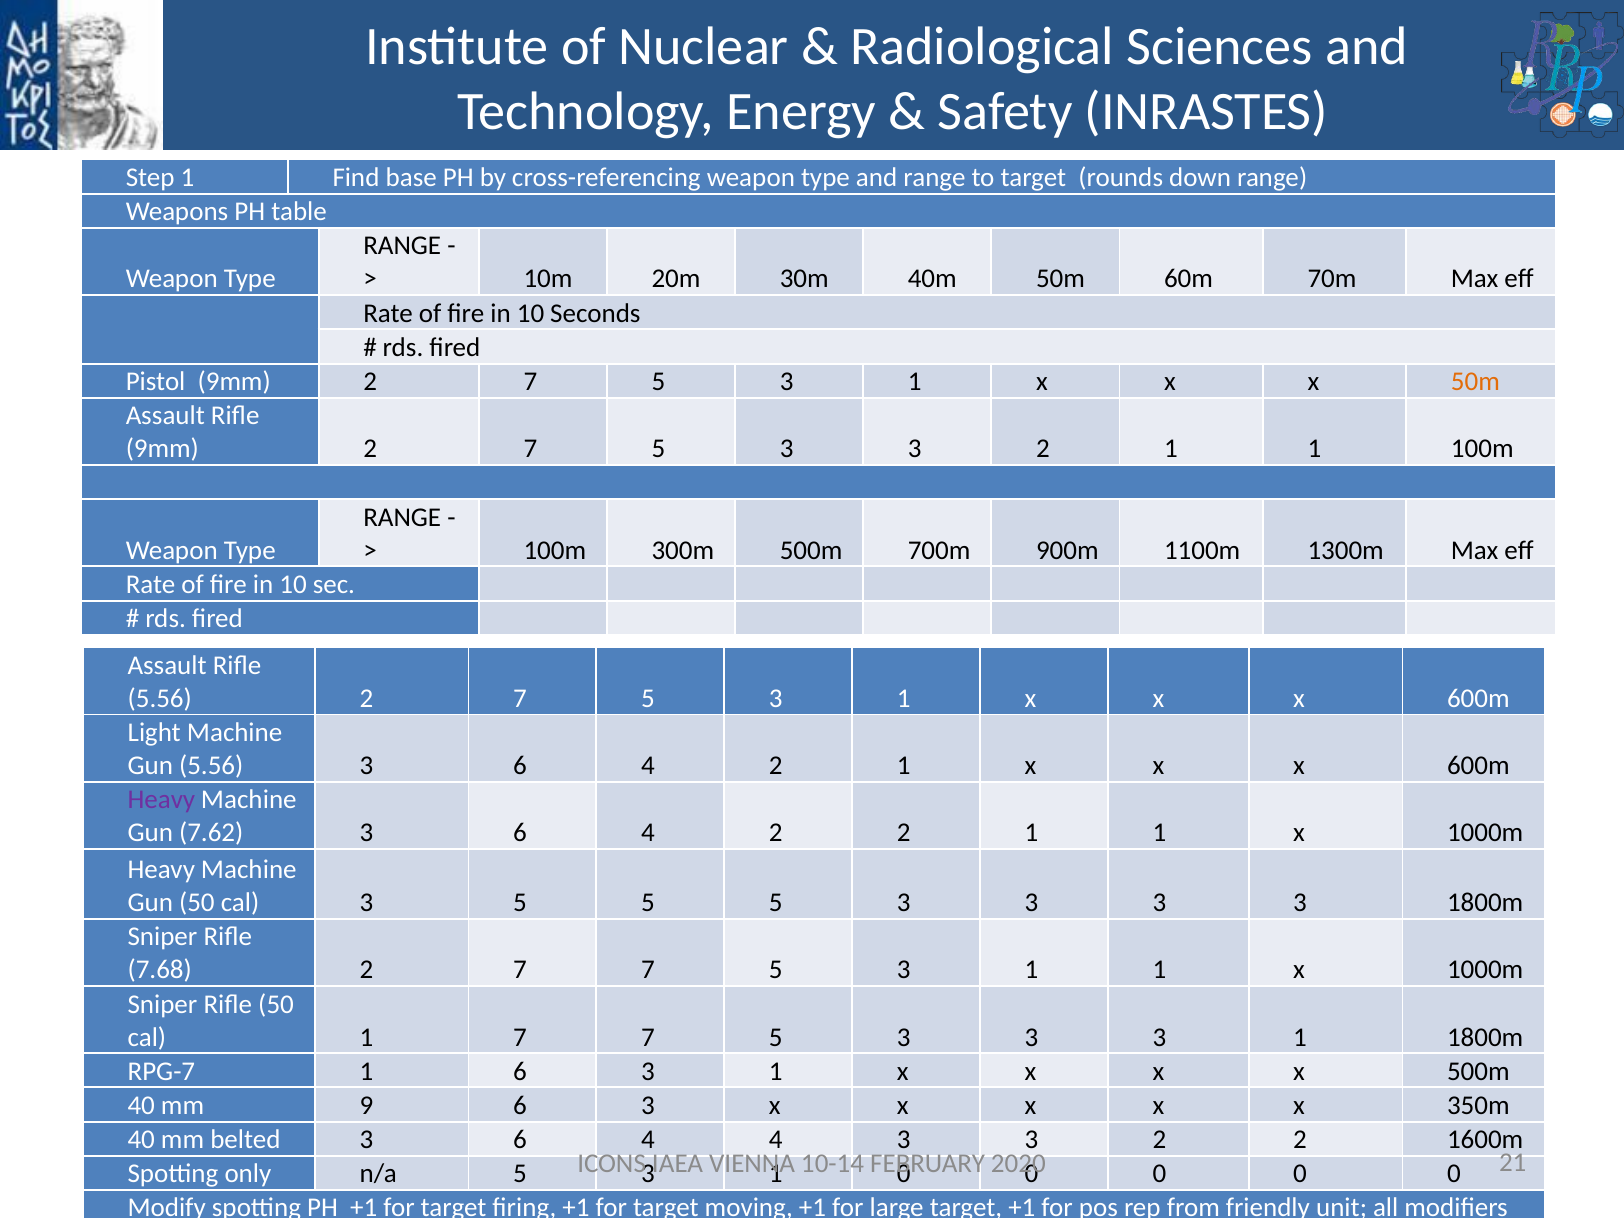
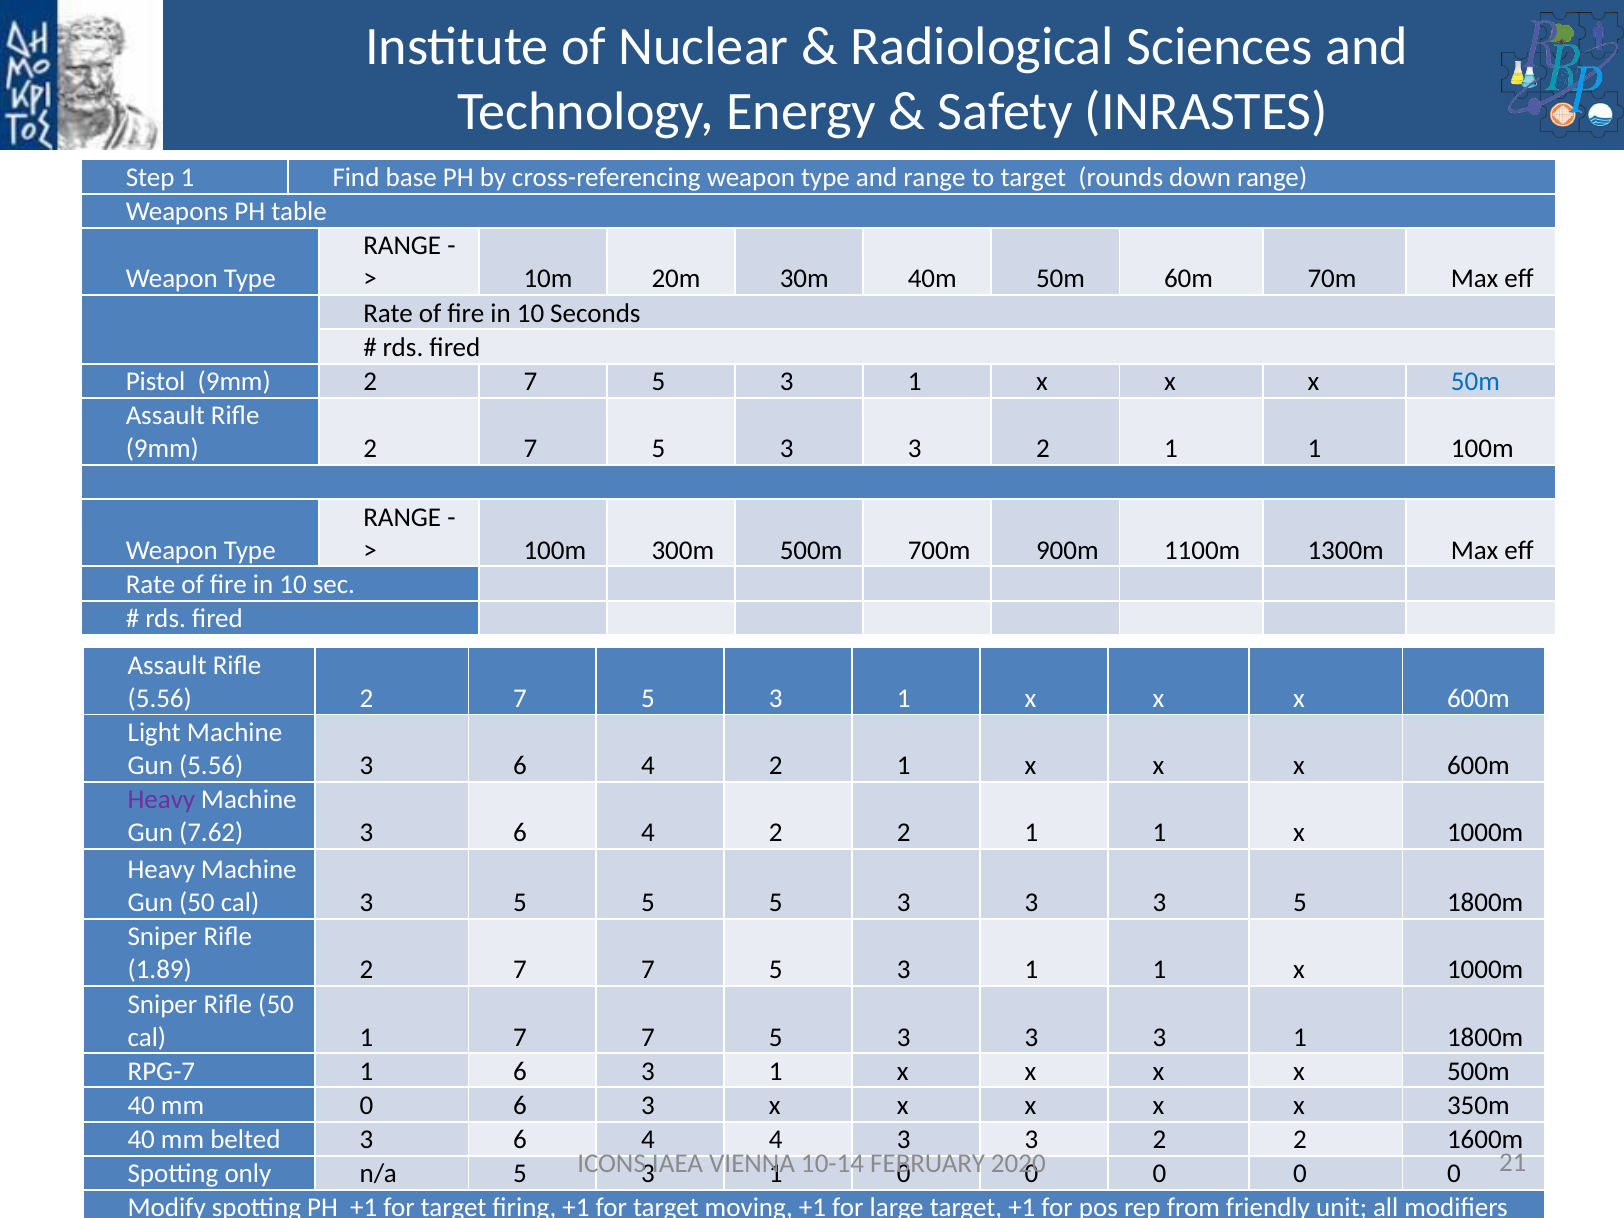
50m colour: orange -> blue (1475, 382)
3 3 3 3: 3 -> 5 (1300, 903)
7.68: 7.68 -> 1.89 (160, 970)
mm 9: 9 -> 0 (367, 1105)
